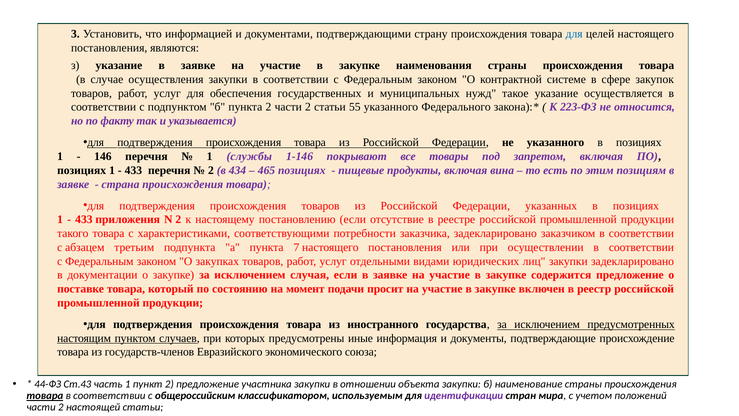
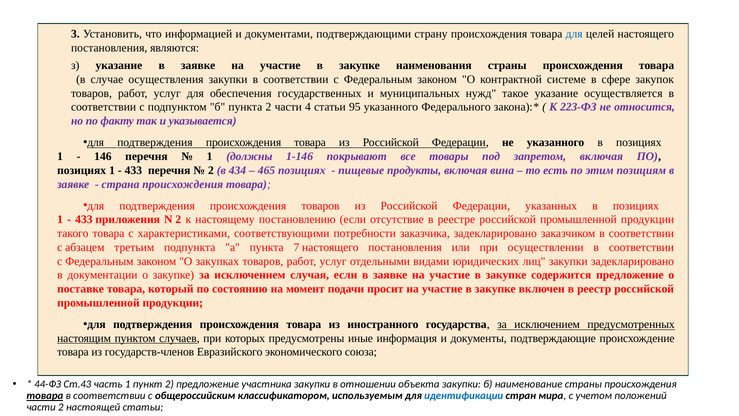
2 части 2: 2 -> 4 (308, 107)
55: 55 -> 95 (355, 107)
службы: службы -> должны (249, 156)
идентификации colour: purple -> blue (464, 395)
